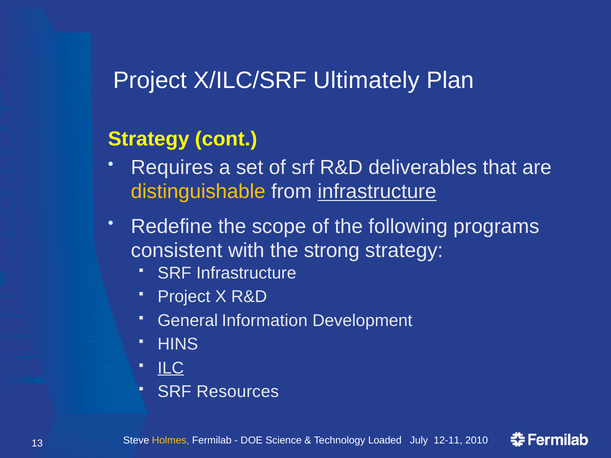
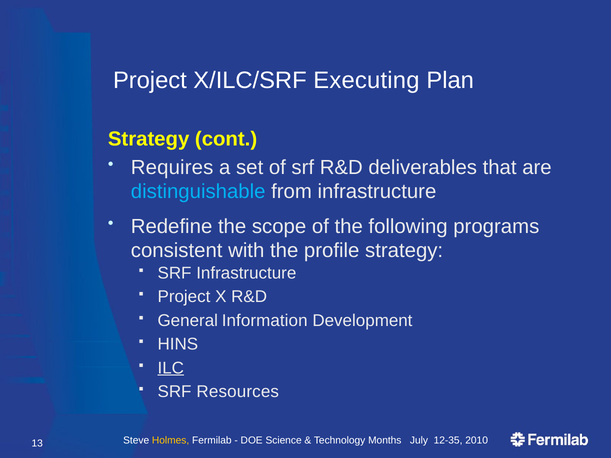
Ultimately: Ultimately -> Executing (366, 81)
distinguishable colour: yellow -> light blue (198, 192)
infrastructure underline: present -> none (377, 192)
strong: strong -> profile (332, 251)
Loaded: Loaded -> Months (385, 441)
12-11: 12-11 -> 12-35 (448, 441)
